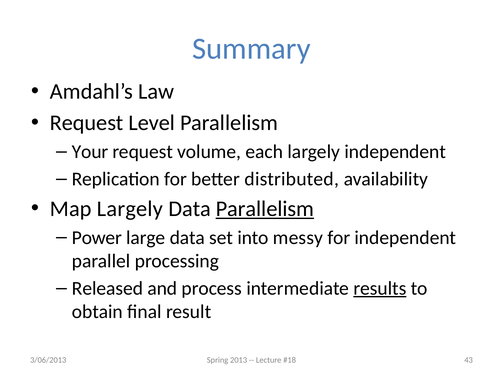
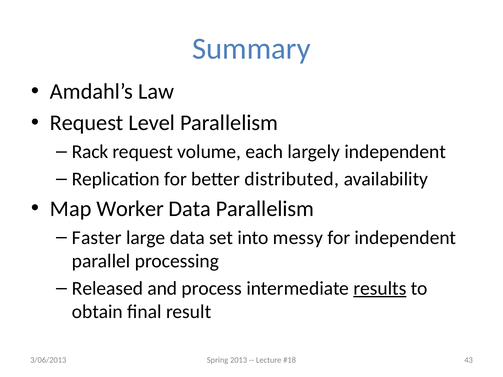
Your: Your -> Rack (90, 152)
Map Largely: Largely -> Worker (130, 209)
Parallelism underline: present -> none (265, 209)
Power: Power -> Faster (97, 238)
